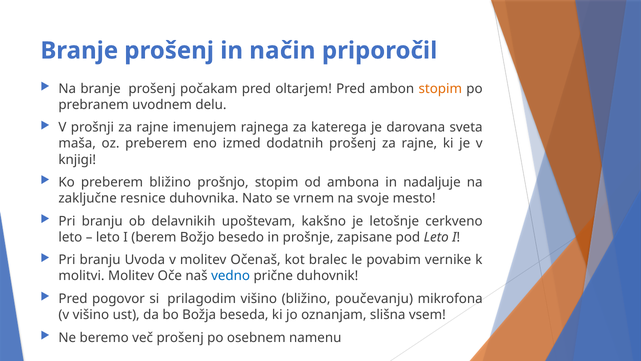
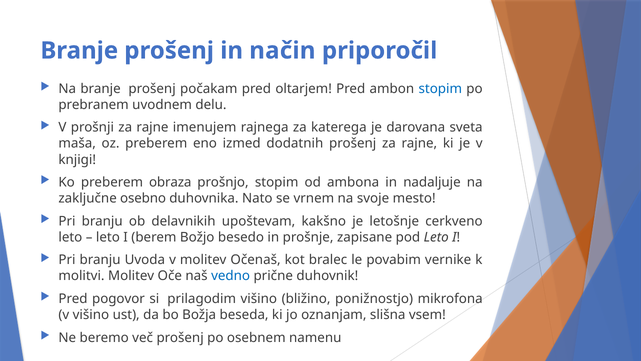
stopim colour: orange -> blue (440, 89)
preberem bližino: bližino -> obraza (170, 182)
resnice: resnice -> osebno (143, 198)
poučevanju: poučevanju -> ponižnostjo (374, 298)
